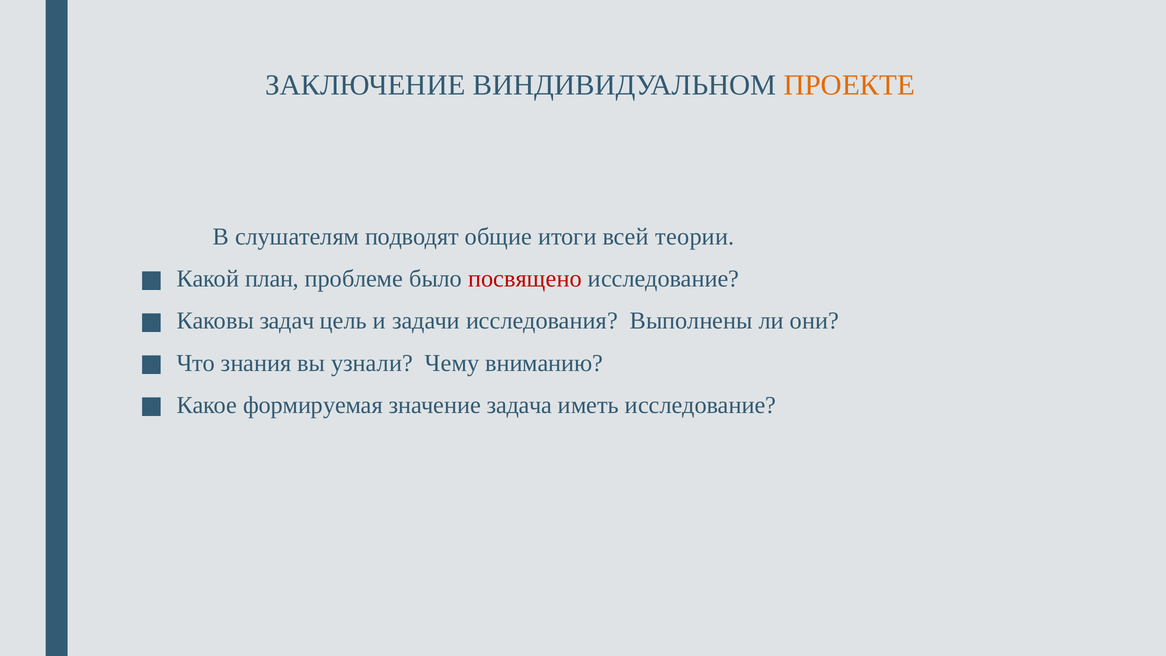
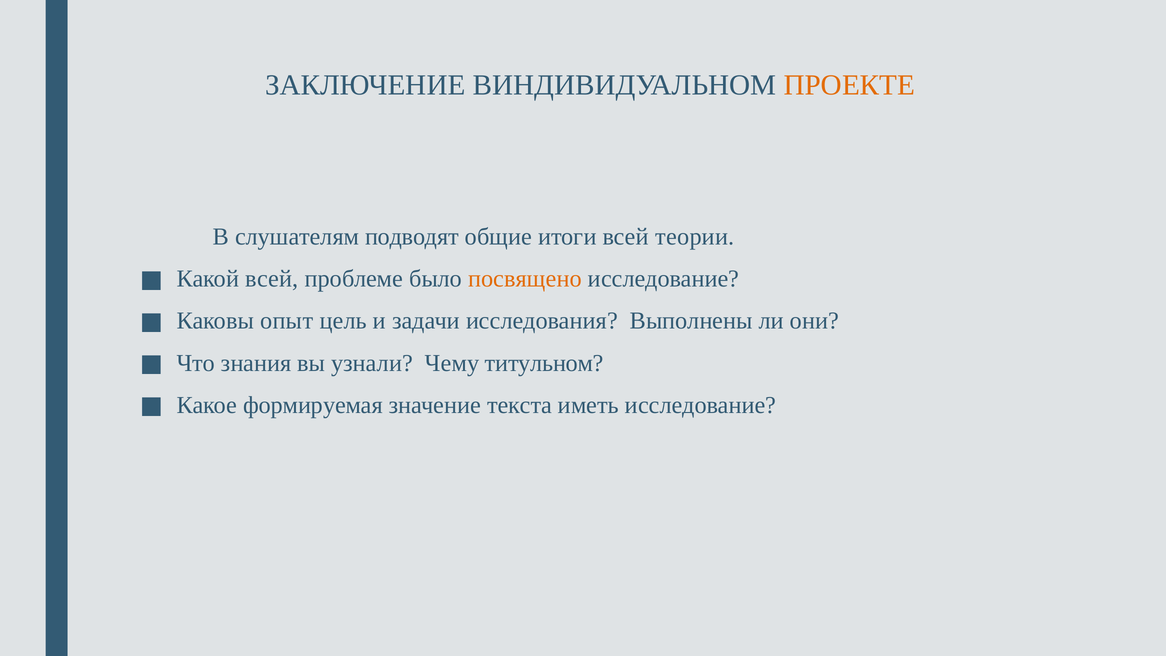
Какой план: план -> всей (272, 279)
посвящено colour: red -> orange (525, 279)
задач: задач -> опыт (287, 321)
вниманию: вниманию -> титульном (544, 363)
задача: задача -> текста (519, 405)
